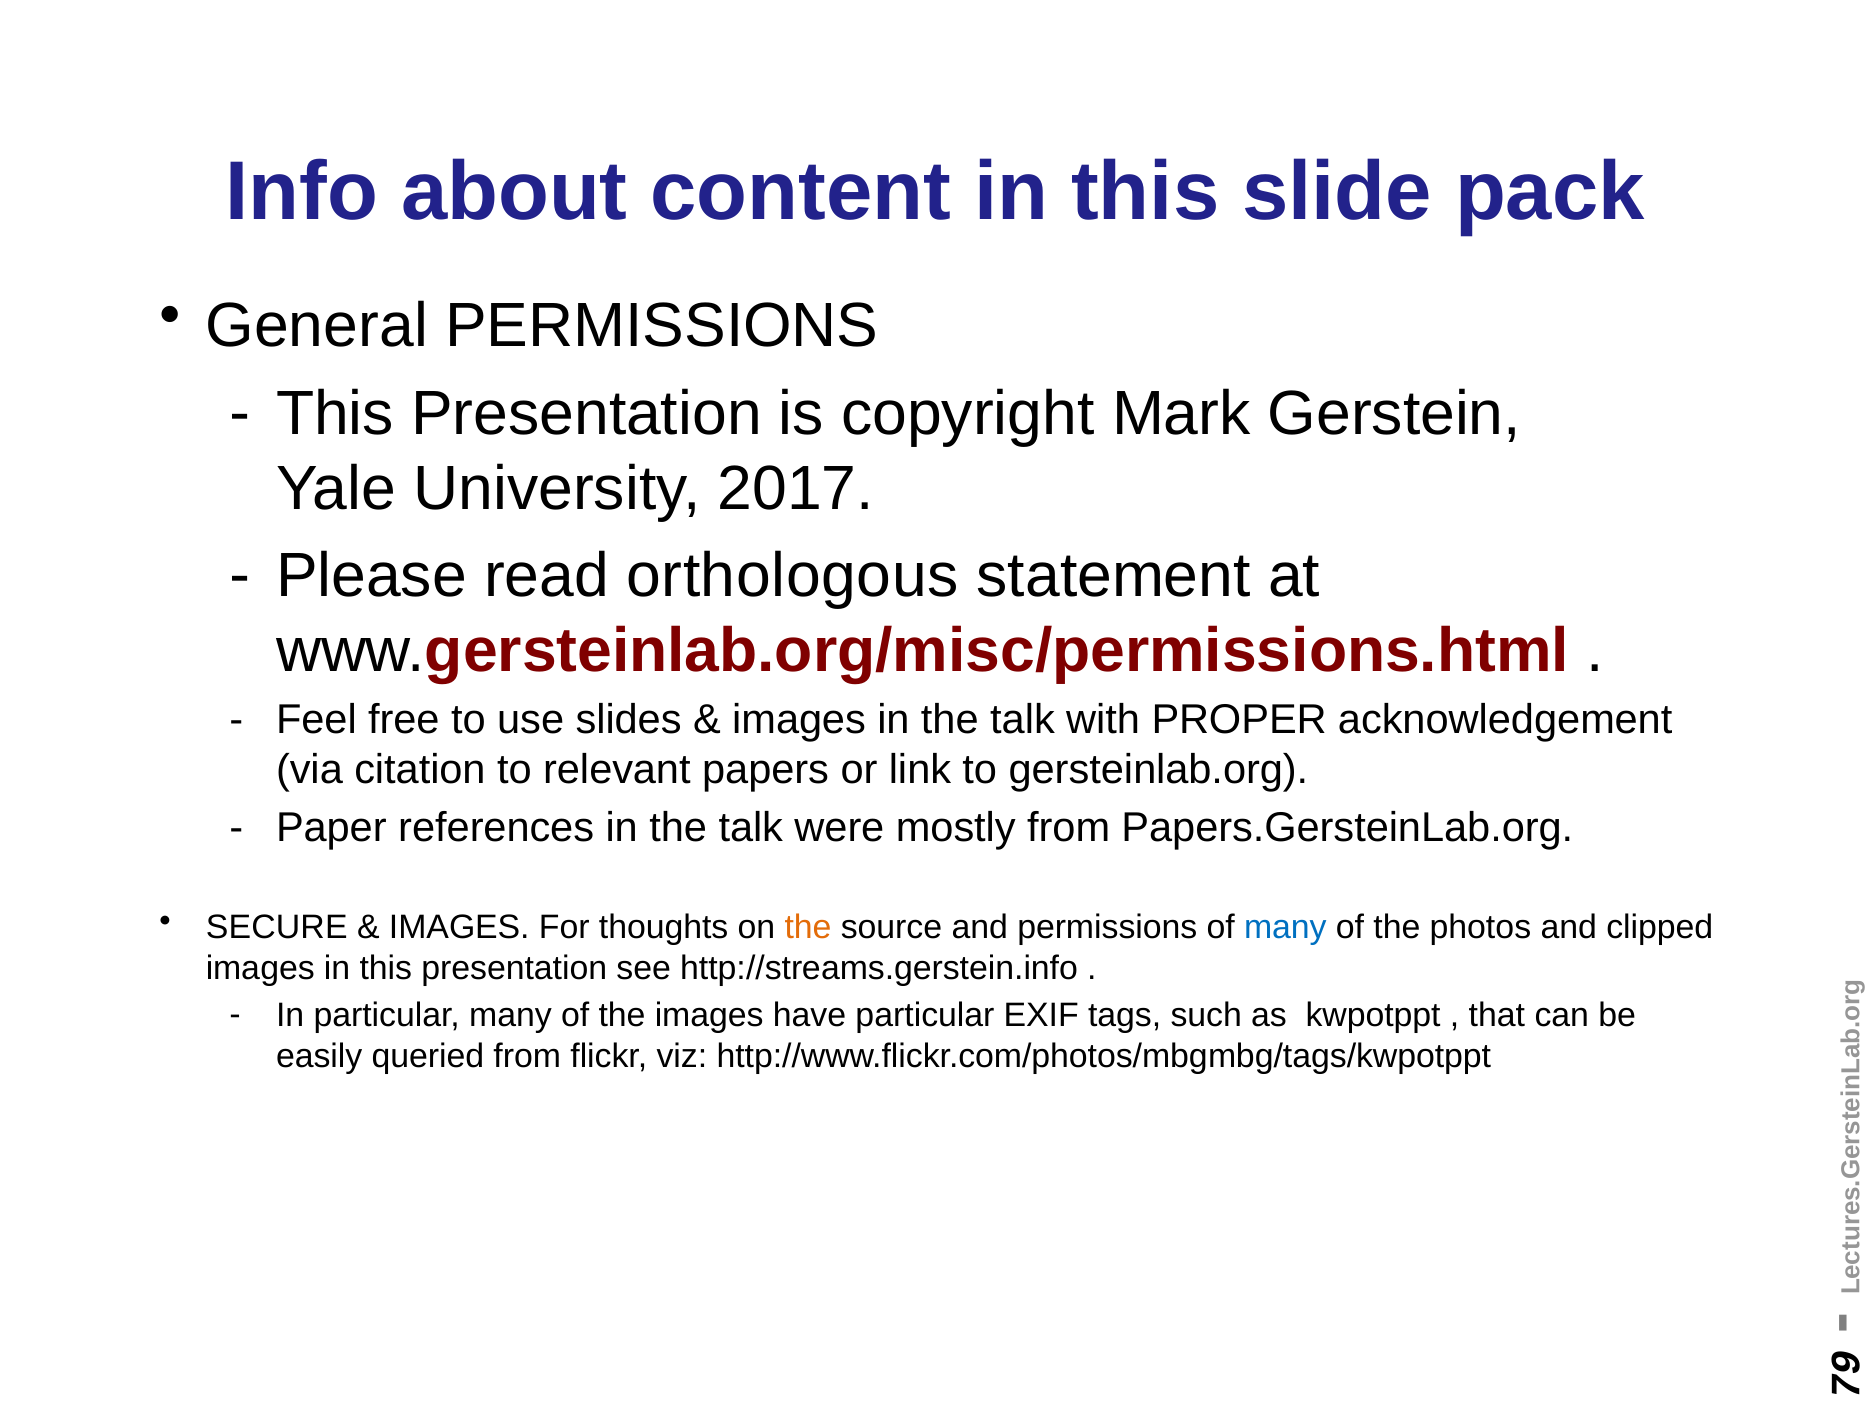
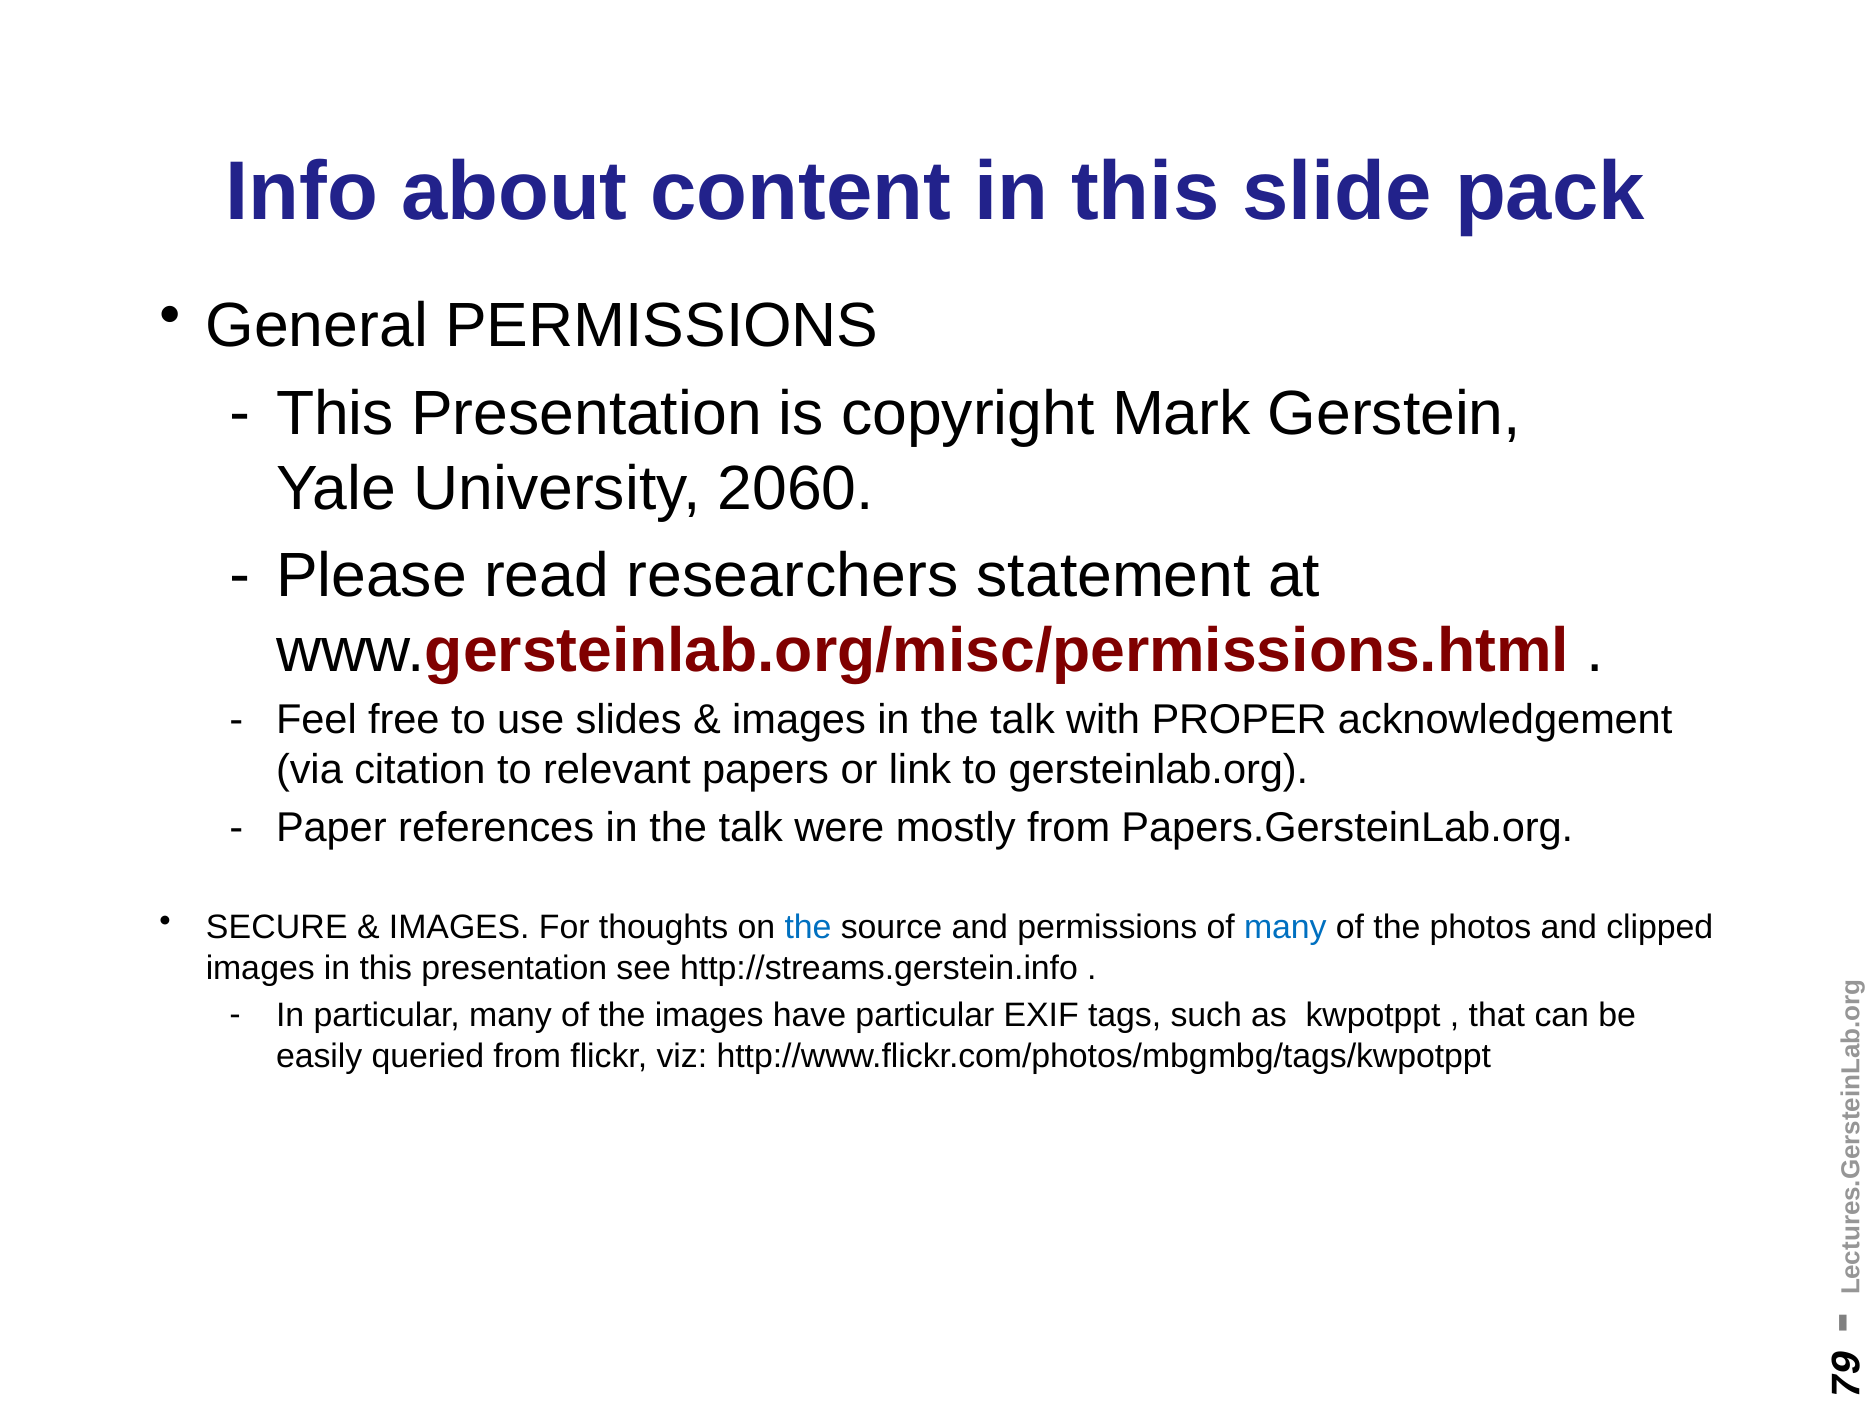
2017: 2017 -> 2060 (796, 488)
orthologous: orthologous -> researchers (793, 576)
the colour: orange -> blue (808, 927)
